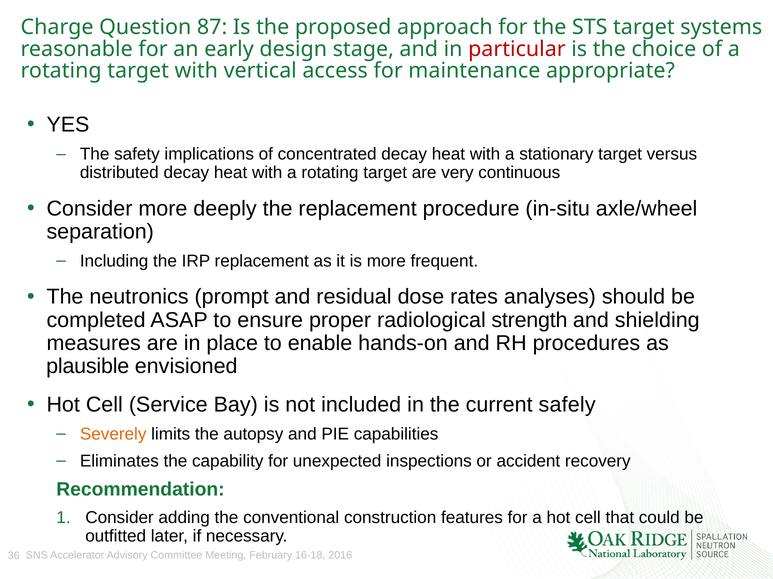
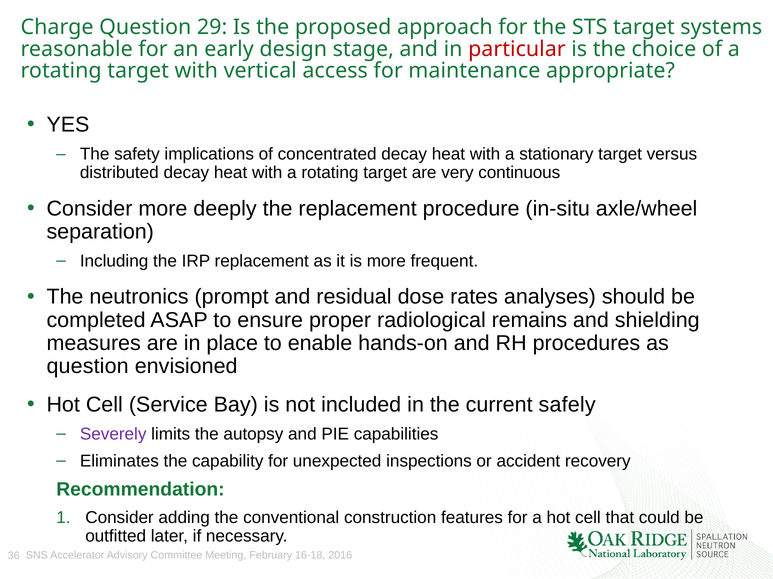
87: 87 -> 29 (212, 27)
strength: strength -> remains (529, 320)
plausible: plausible -> question (88, 367)
Severely colour: orange -> purple (113, 434)
